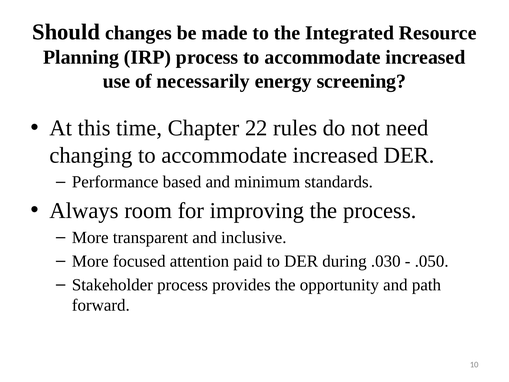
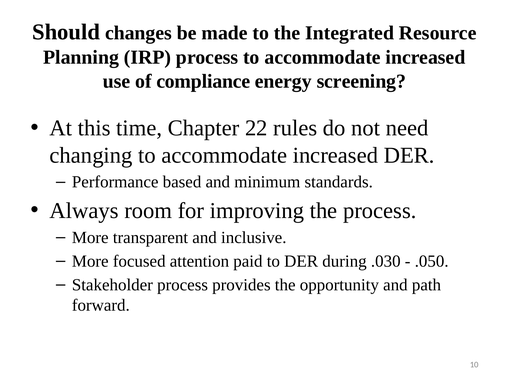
necessarily: necessarily -> compliance (203, 81)
